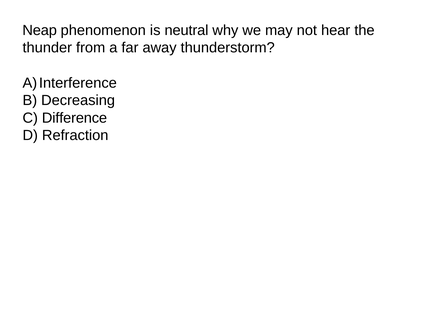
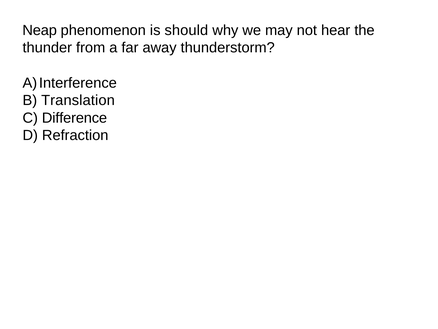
neutral: neutral -> should (186, 30)
Decreasing: Decreasing -> Translation (78, 100)
